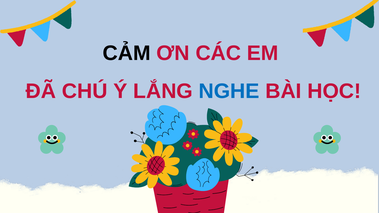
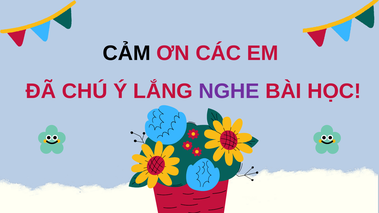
NGHE colour: blue -> purple (229, 91)
